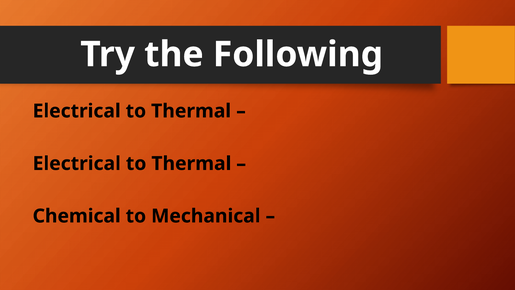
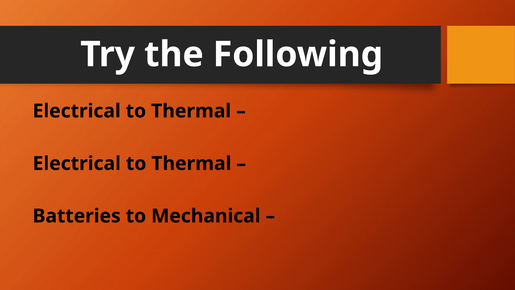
Chemical: Chemical -> Batteries (77, 216)
